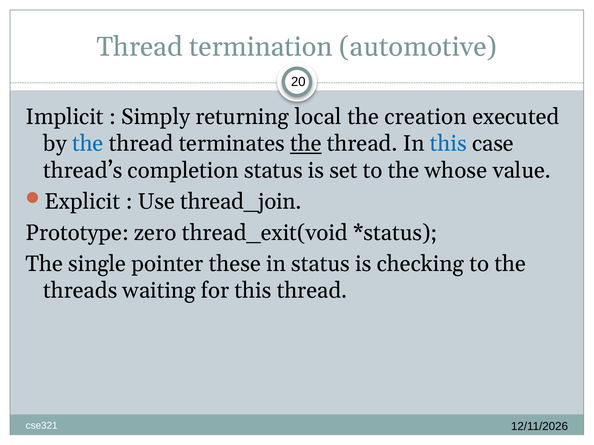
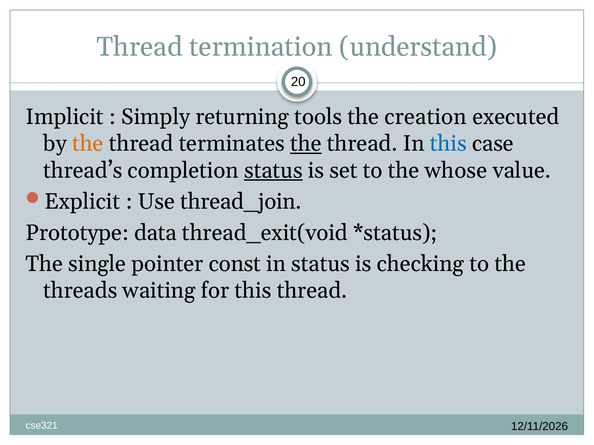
automotive: automotive -> understand (418, 47)
local: local -> tools (318, 117)
the colour: blue -> orange (88, 144)
status underline: none -> present (273, 171)
zero: zero -> data (155, 233)
these: these -> const (235, 264)
